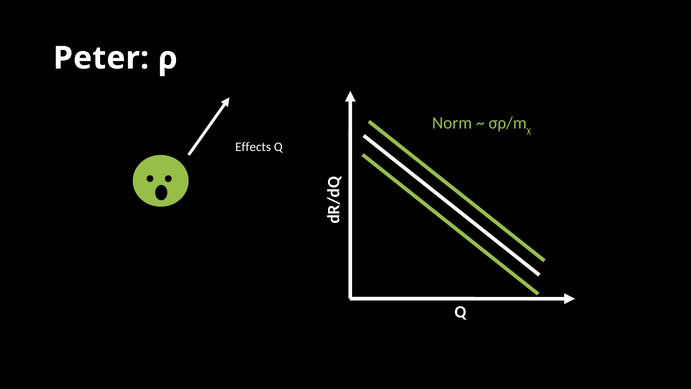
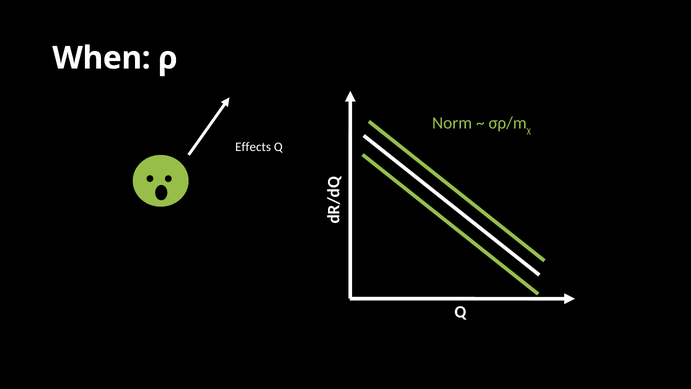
Peter: Peter -> When (101, 58)
